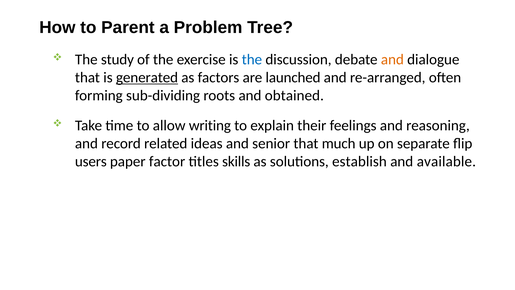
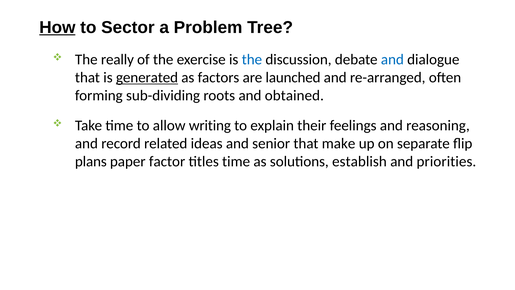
How underline: none -> present (57, 28)
Parent: Parent -> Sector (128, 28)
study: study -> really (117, 59)
and colour: orange -> blue (392, 59)
much: much -> make (339, 143)
users: users -> plans (91, 161)
titles skills: skills -> time (236, 161)
available: available -> priorities (446, 161)
